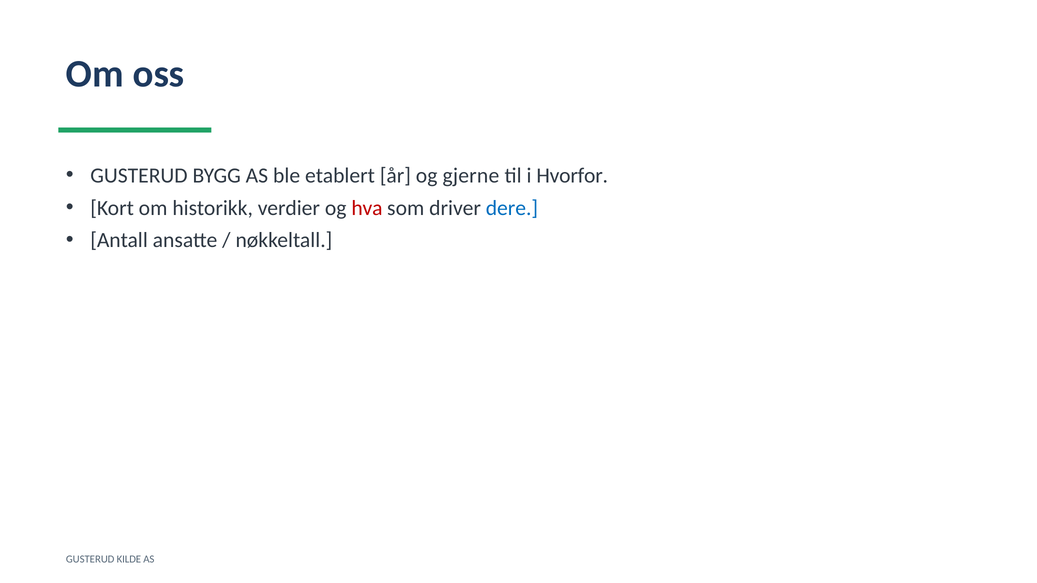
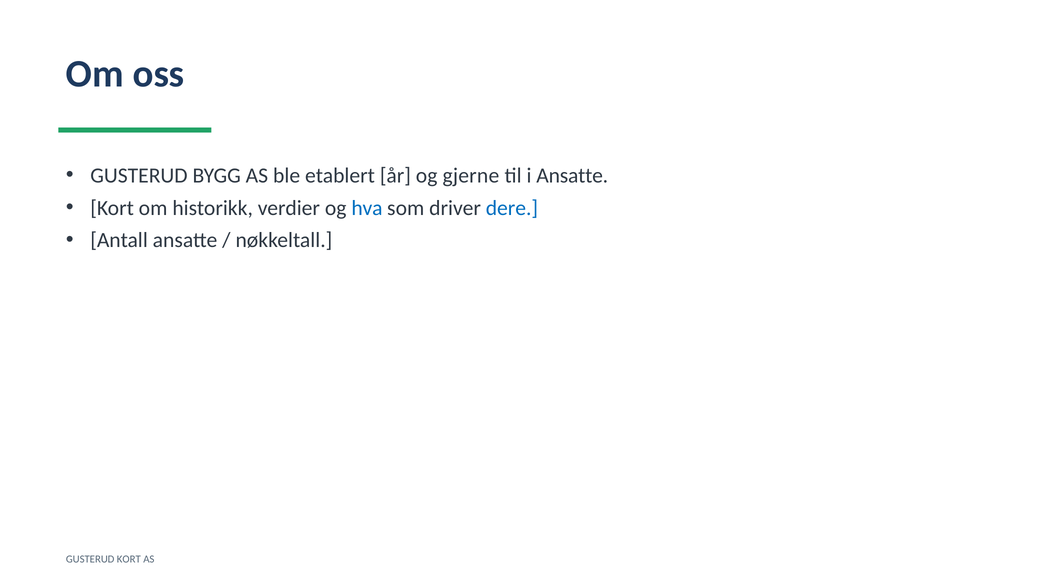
i Hvorfor: Hvorfor -> Ansatte (572, 176)
hva colour: red -> blue (367, 208)
GUSTERUD KILDE: KILDE -> KORT (129, 560)
